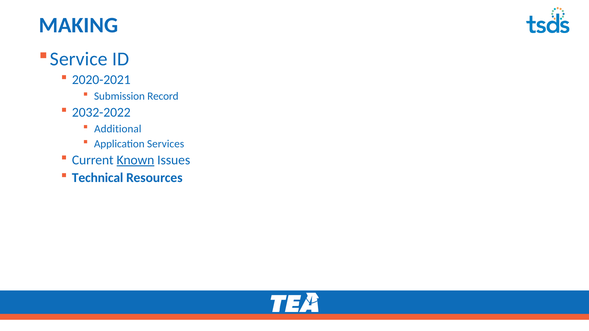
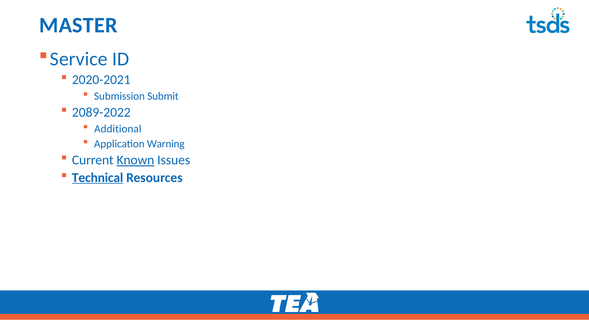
MAKING: MAKING -> MASTER (78, 25)
Record: Record -> Submit (163, 96)
2032-2022: 2032-2022 -> 2089-2022 (101, 113)
Services: Services -> Warning (166, 144)
Technical underline: none -> present (98, 178)
